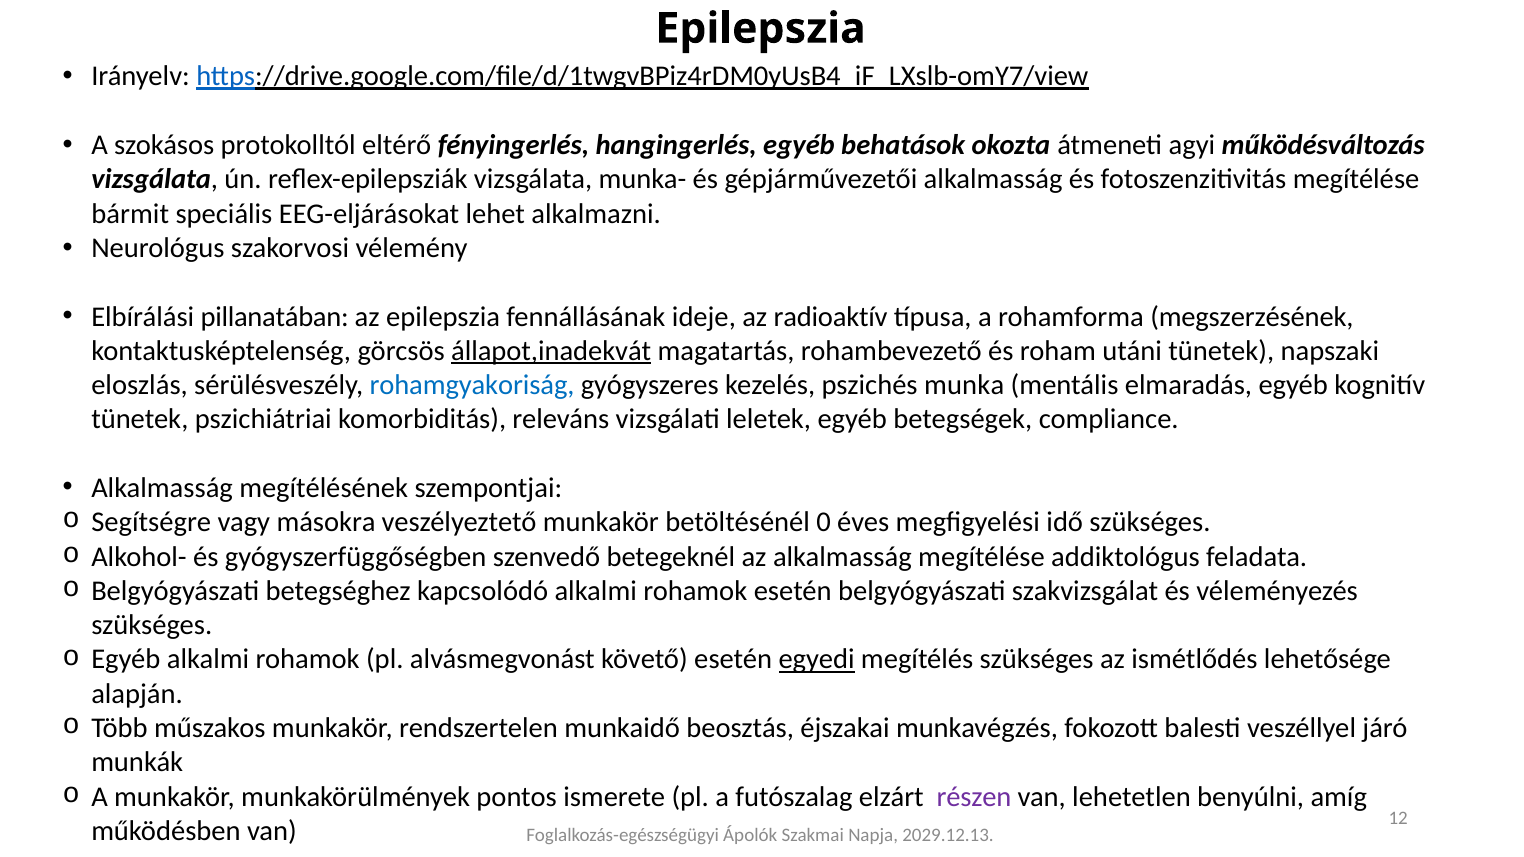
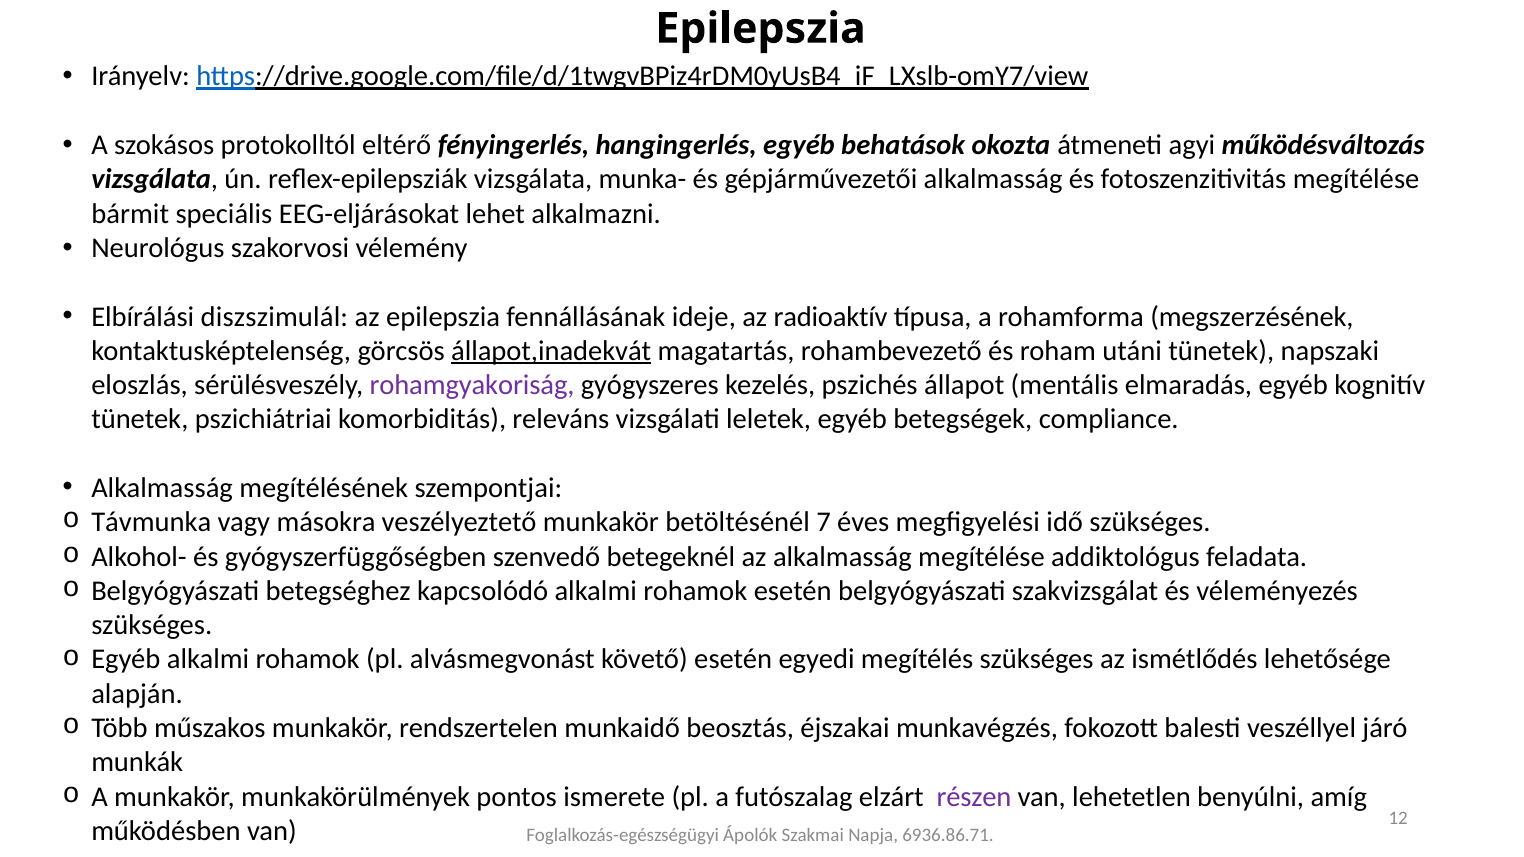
pillanatában: pillanatában -> diszszimulál (274, 317)
rohamgyakoriság colour: blue -> purple (472, 385)
munka: munka -> állapot (964, 385)
Segítségre: Segítségre -> Távmunka (151, 523)
0: 0 -> 7 (824, 523)
egyedi underline: present -> none (817, 660)
2029.12.13: 2029.12.13 -> 6936.86.71 (948, 836)
